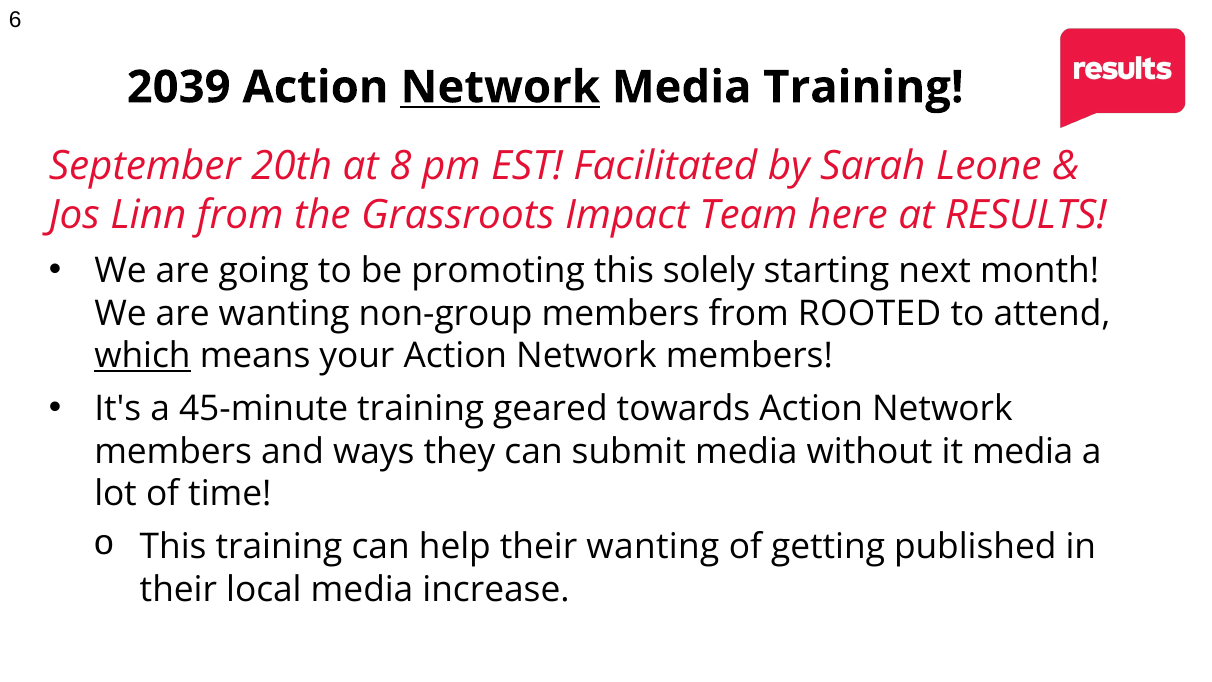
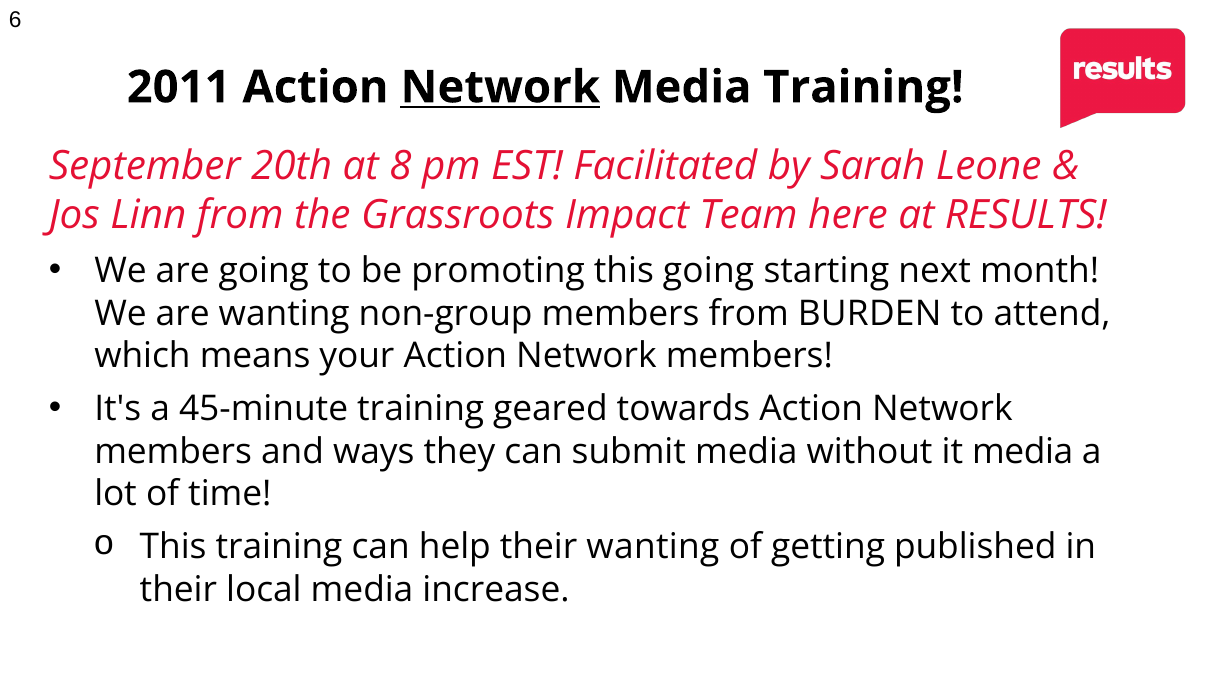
2039: 2039 -> 2011 (179, 87)
this solely: solely -> going (709, 271)
ROOTED: ROOTED -> BURDEN (870, 313)
which underline: present -> none (142, 356)
